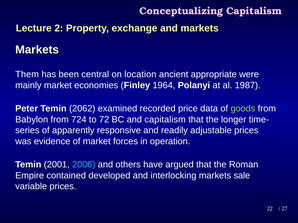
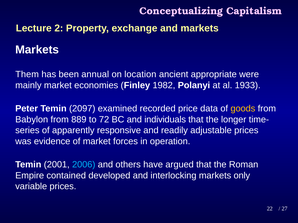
central: central -> annual (95, 75)
1964: 1964 -> 1982 (164, 85)
1987: 1987 -> 1933 (248, 85)
2062: 2062 -> 2097 (82, 109)
goods colour: light green -> yellow (243, 109)
724: 724 -> 889 (79, 120)
and capitalism: capitalism -> individuals (165, 120)
sale: sale -> only (242, 176)
